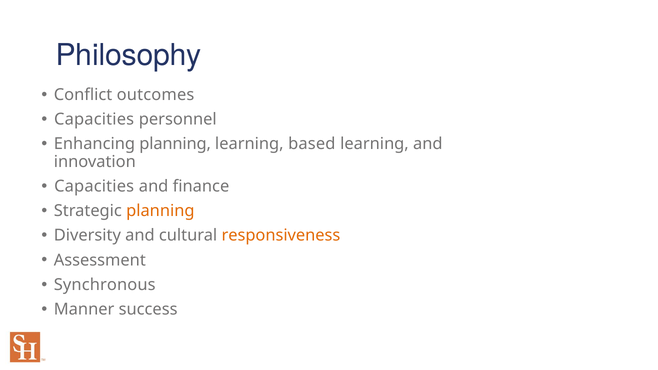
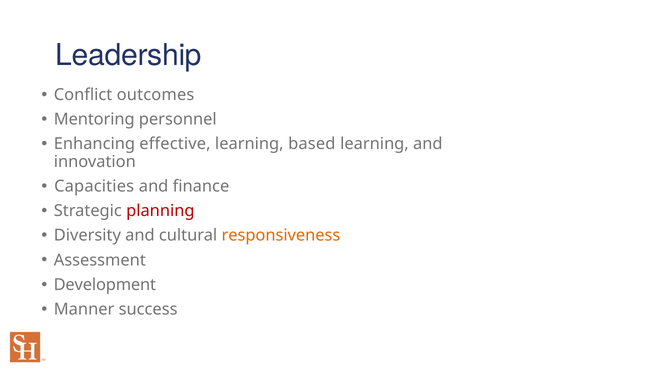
Philosophy: Philosophy -> Leadership (129, 55)
Capacities: Capacities -> Mentoring (94, 119)
Enhancing planning: planning -> effective (175, 144)
planning colour: orange -> red (160, 211)
Synchronous: Synchronous -> Development (105, 285)
